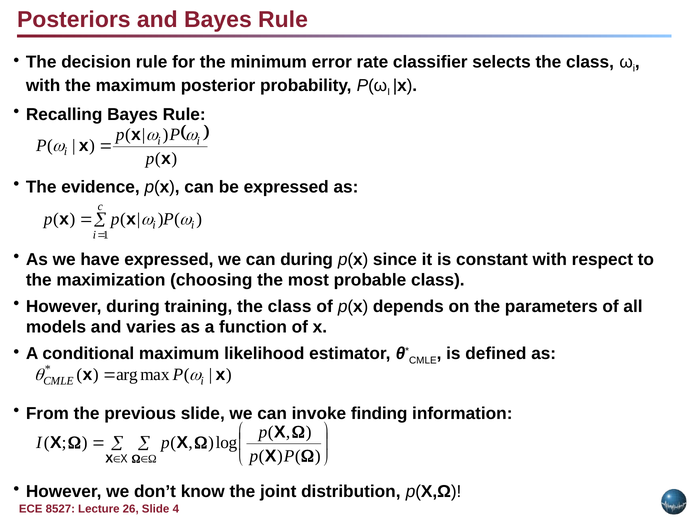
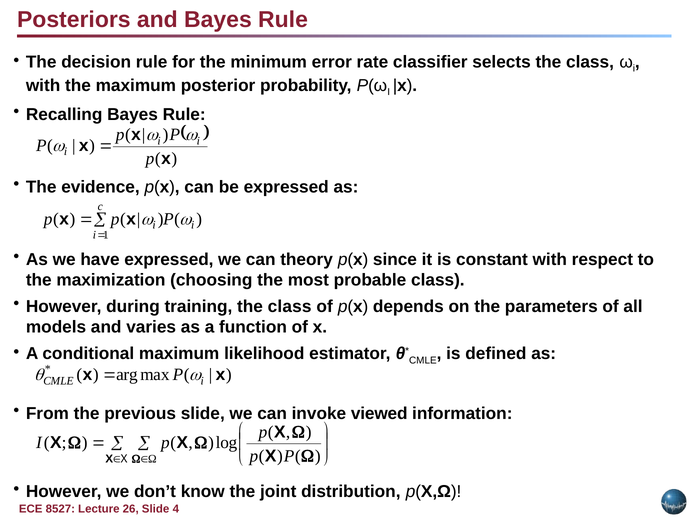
can during: during -> theory (307, 259)
finding: finding -> viewed (379, 413)
